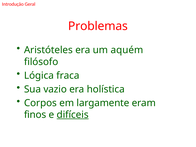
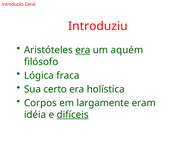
Problemas: Problemas -> Introduziu (98, 26)
era underline: none -> present (83, 50)
vazio: vazio -> certo (55, 89)
finos: finos -> idéia (35, 115)
